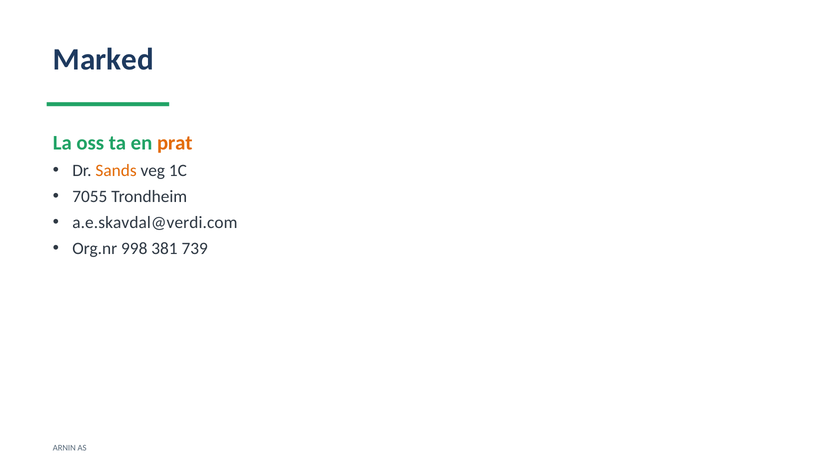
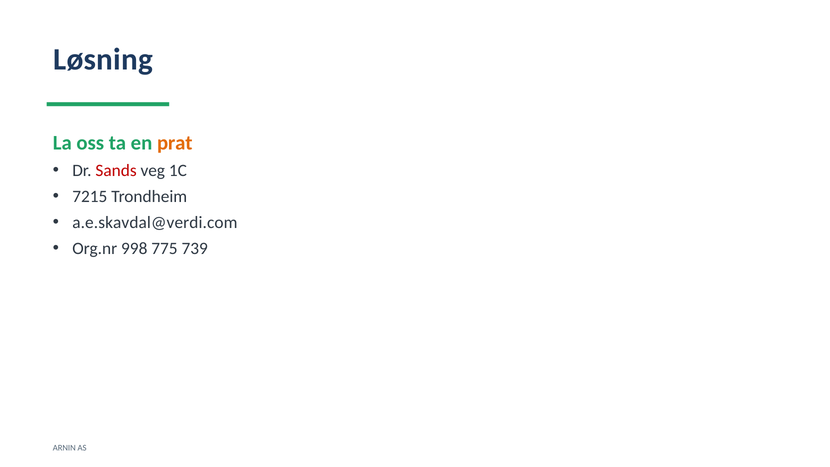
Marked: Marked -> Løsning (103, 59)
Sands colour: orange -> red (116, 171)
7055: 7055 -> 7215 (90, 197)
381: 381 -> 775 (164, 249)
